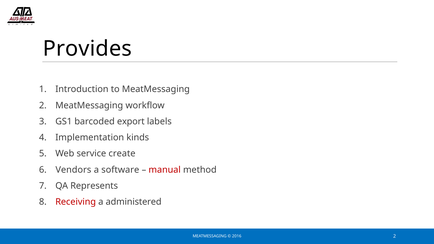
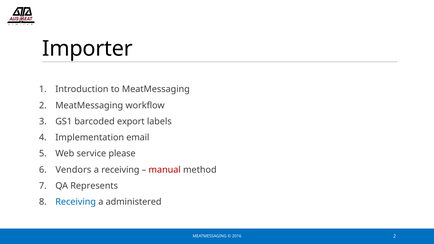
Provides: Provides -> Importer (88, 49)
kinds: kinds -> email (138, 138)
create: create -> please (122, 154)
a software: software -> receiving (120, 170)
Receiving colour: red -> blue (76, 202)
